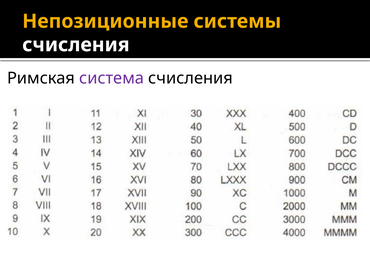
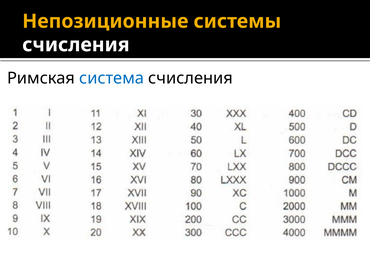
система colour: purple -> blue (112, 78)
